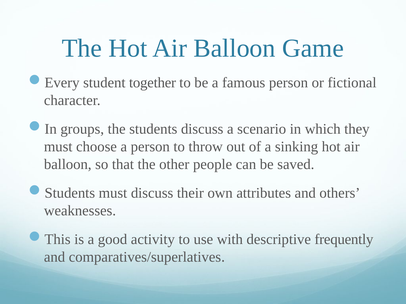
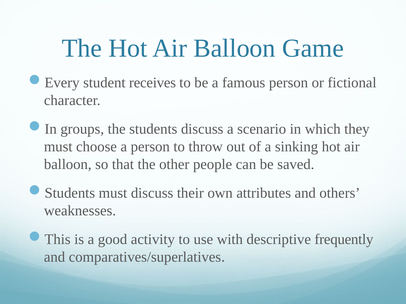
together: together -> receives (153, 83)
